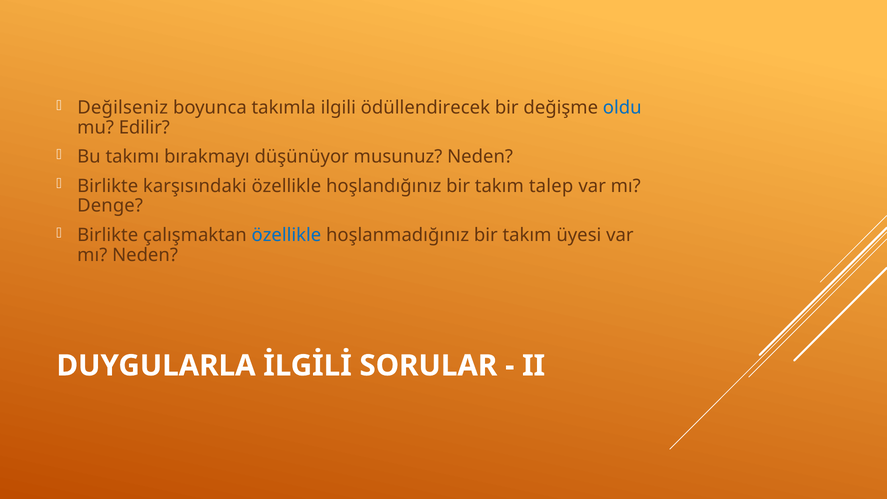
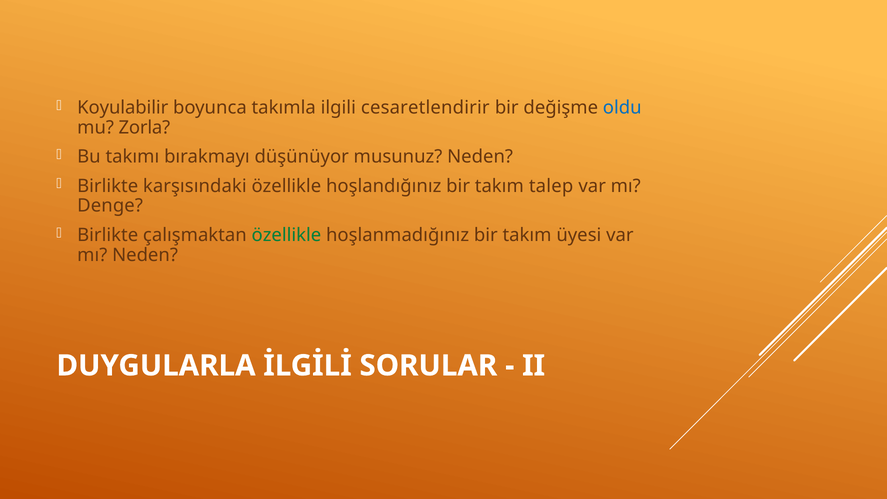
Değilseniz: Değilseniz -> Koyulabilir (123, 108)
ödüllendirecek: ödüllendirecek -> cesaretlendirir (425, 108)
Edilir: Edilir -> Zorla (144, 127)
özellikle colour: blue -> green (286, 235)
